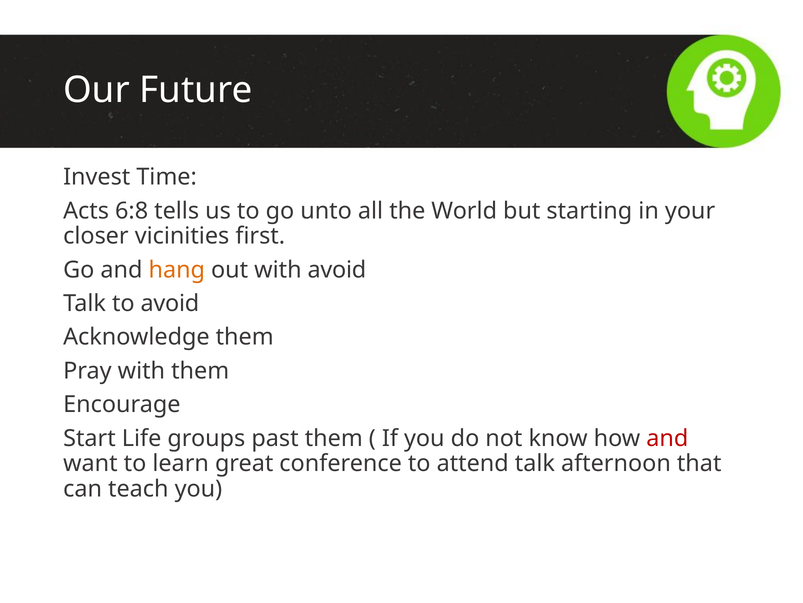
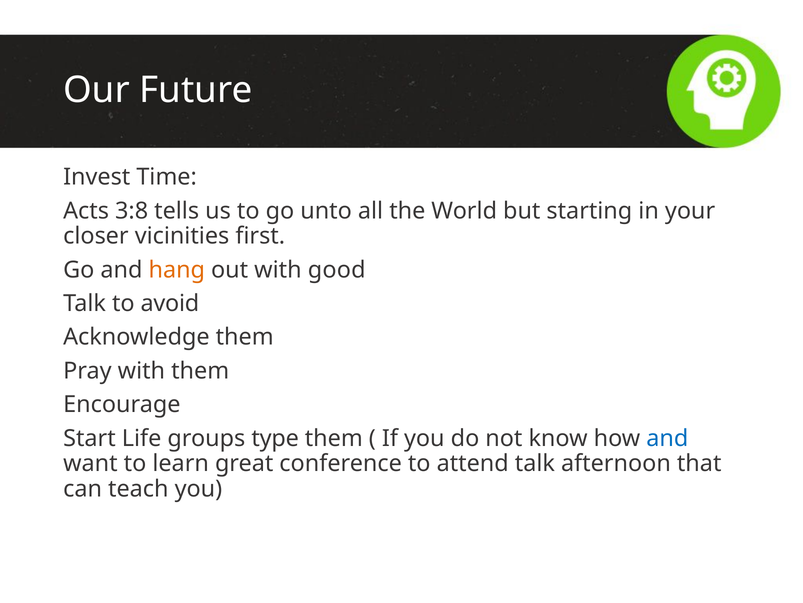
6:8: 6:8 -> 3:8 (132, 211)
with avoid: avoid -> good (337, 269)
past: past -> type (275, 438)
and colour: red -> blue (667, 438)
